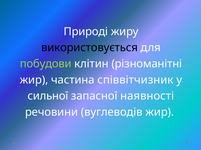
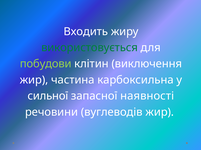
Природі: Природі -> Входить (86, 32)
використовується colour: black -> green (90, 48)
різноманітні: різноманітні -> виключення (147, 64)
співвітчизник: співвітчизник -> карбоксильна (135, 80)
